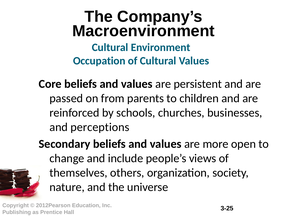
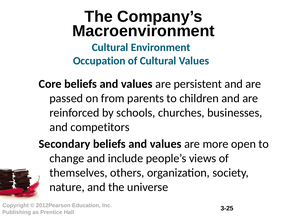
perceptions: perceptions -> competitors (100, 127)
